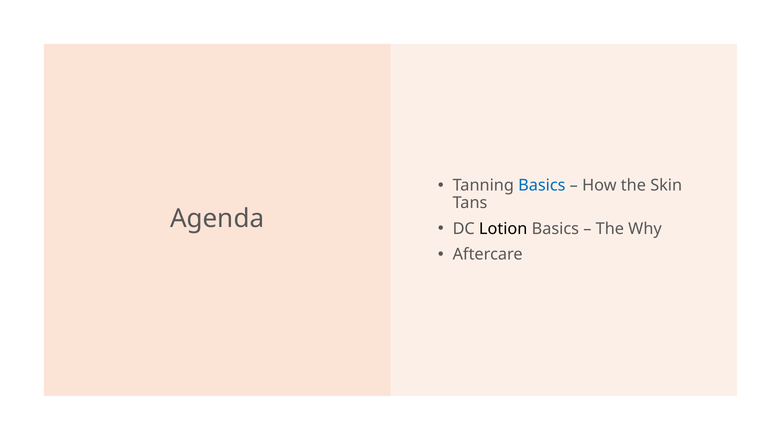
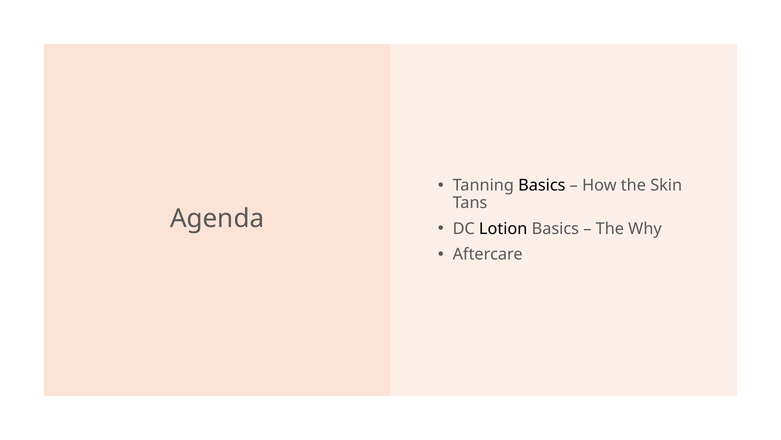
Basics colour: blue -> black (542, 185)
